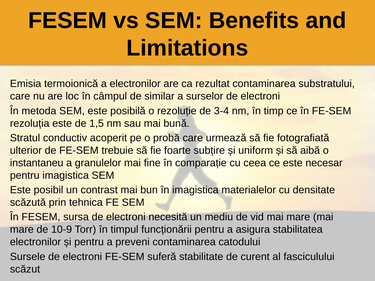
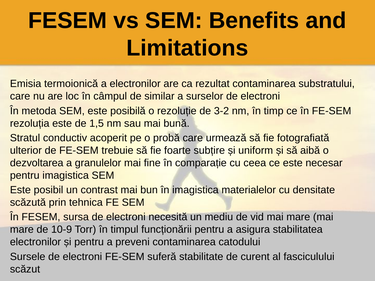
3-4: 3-4 -> 3-2 (221, 111)
instantaneu: instantaneu -> dezvoltarea (37, 163)
